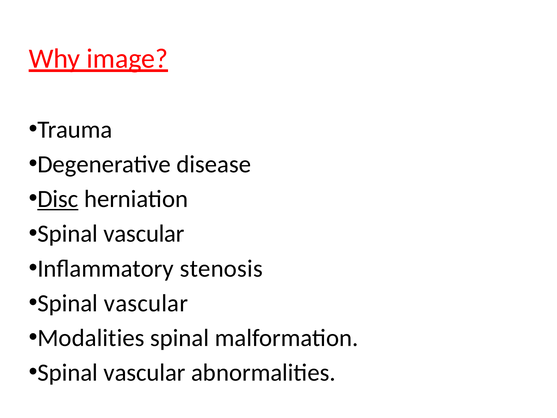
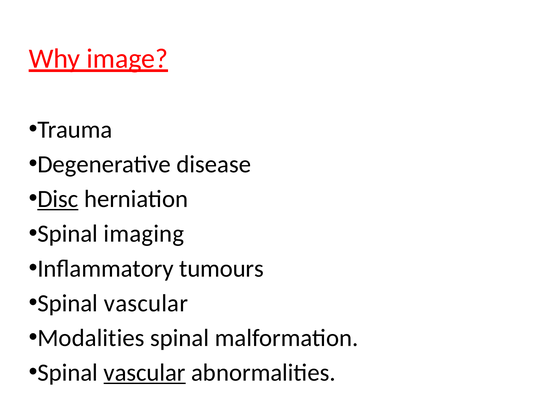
vascular: vascular -> imaging (144, 234)
stenosis: stenosis -> tumours (221, 268)
vascular underline: none -> present (145, 372)
